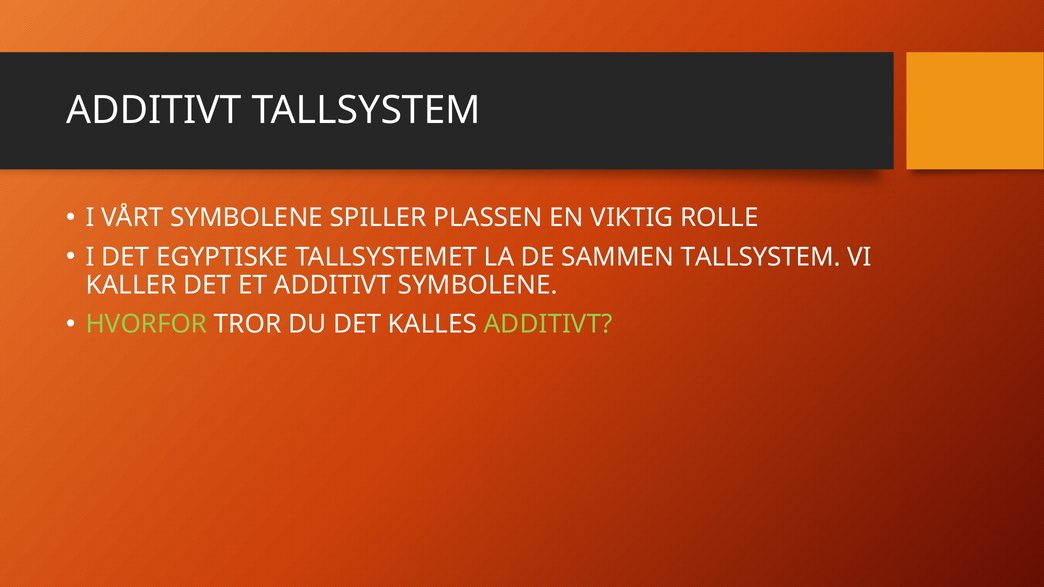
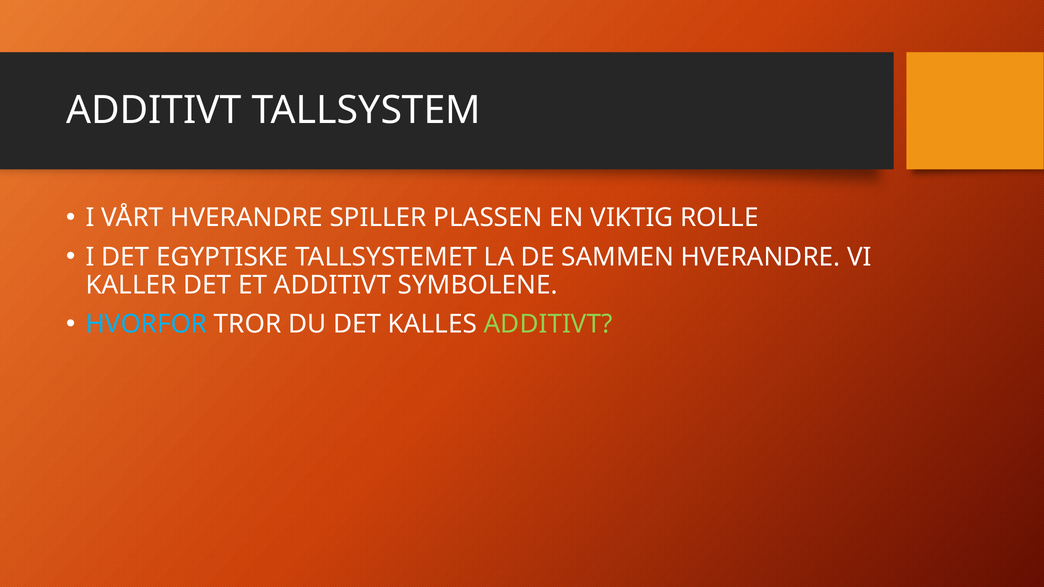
VÅRT SYMBOLENE: SYMBOLENE -> HVERANDRE (246, 218)
SAMMEN TALLSYSTEM: TALLSYSTEM -> HVERANDRE (761, 257)
HVORFOR colour: light green -> light blue (146, 324)
